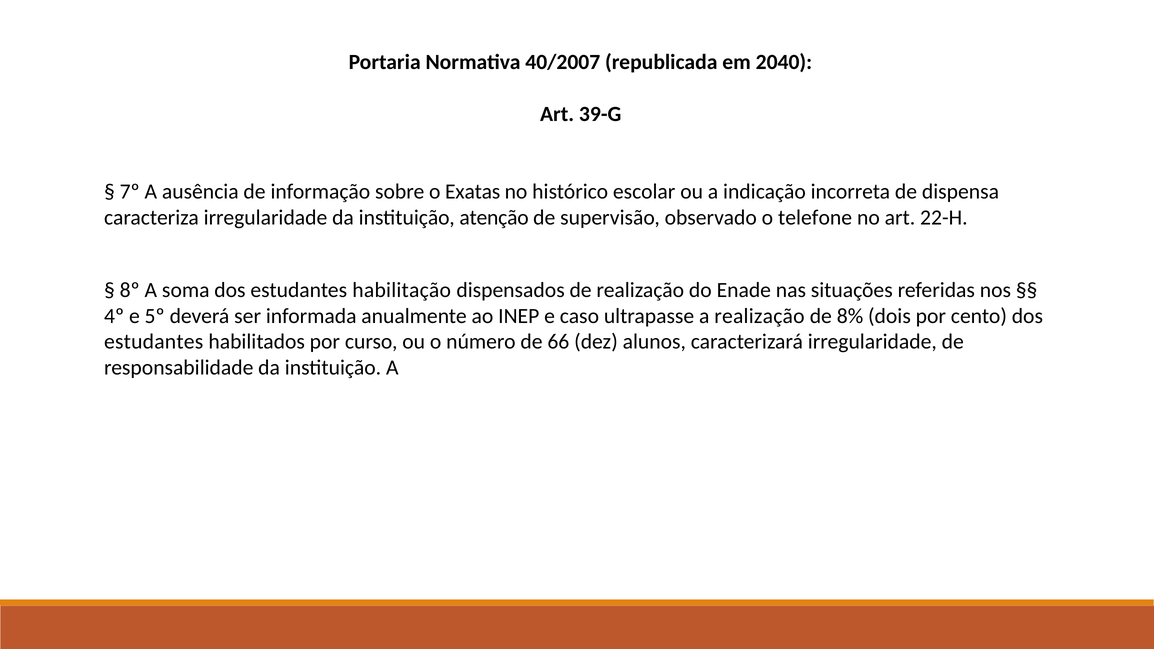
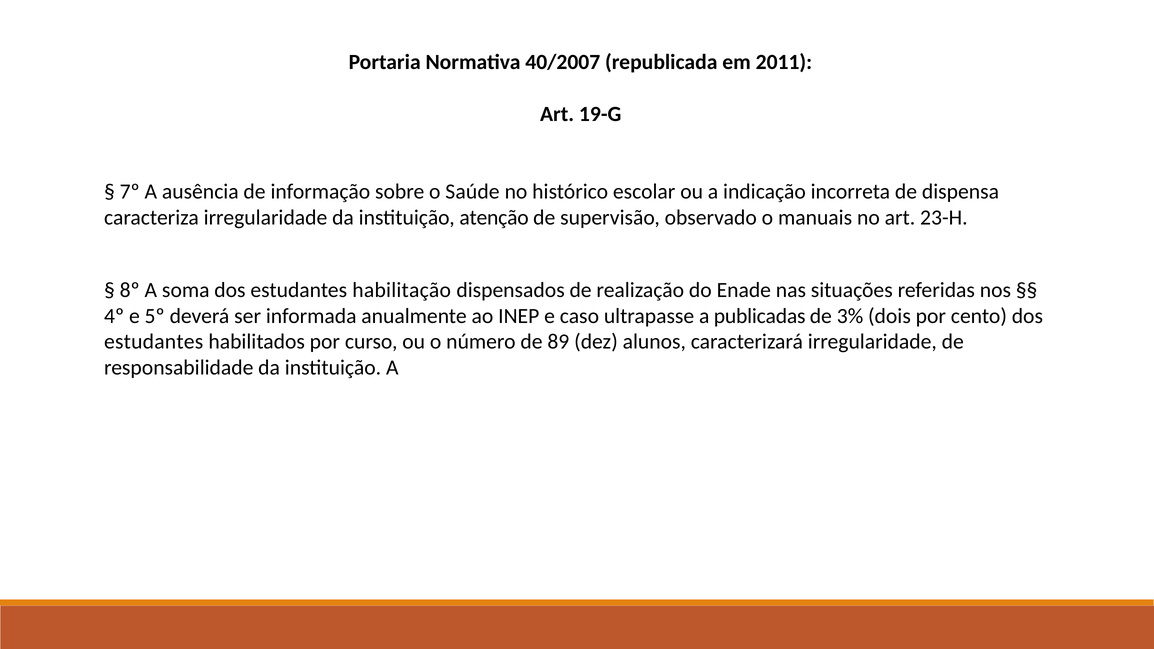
2040: 2040 -> 2011 (784, 62)
39-G: 39-G -> 19-G (600, 114)
Exatas: Exatas -> Saúde (472, 192)
telefone: telefone -> manuais (815, 218)
22-H: 22-H -> 23-H (944, 218)
a realização: realização -> publicadas (760, 316)
8%: 8% -> 3% (850, 316)
66: 66 -> 89 (558, 342)
